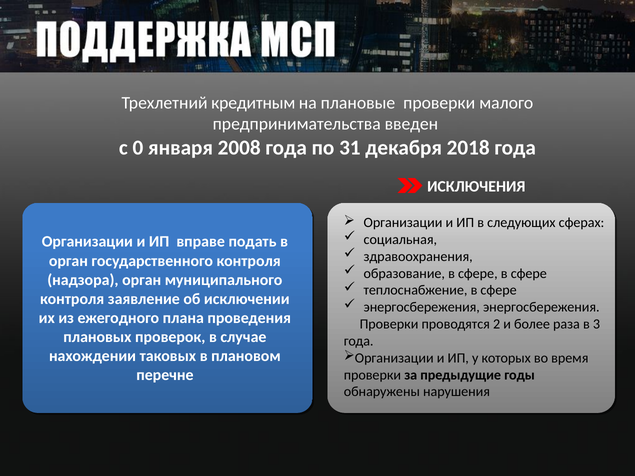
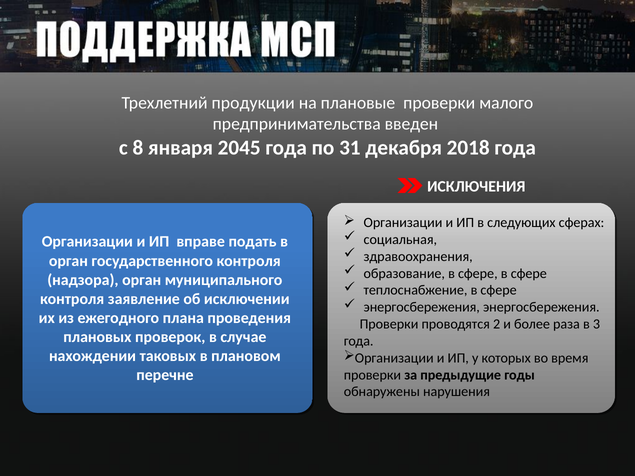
кредитным: кредитным -> продукции (253, 103)
0: 0 -> 8 (138, 148)
2008: 2008 -> 2045 (239, 148)
